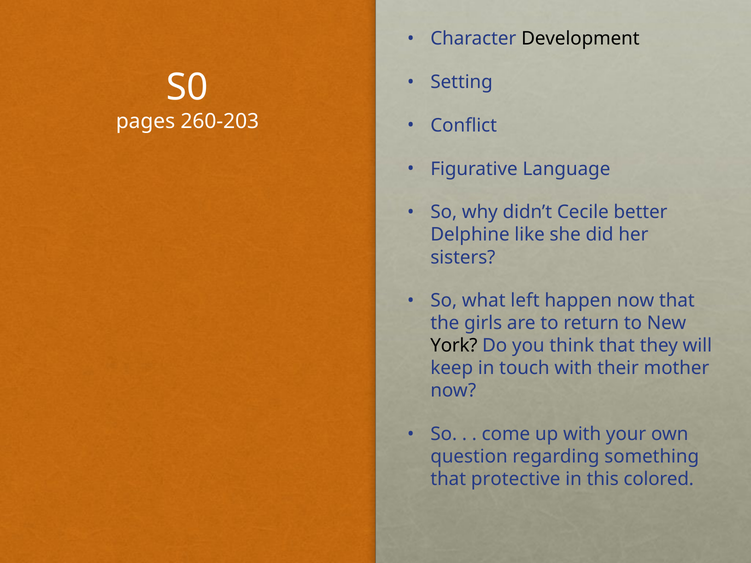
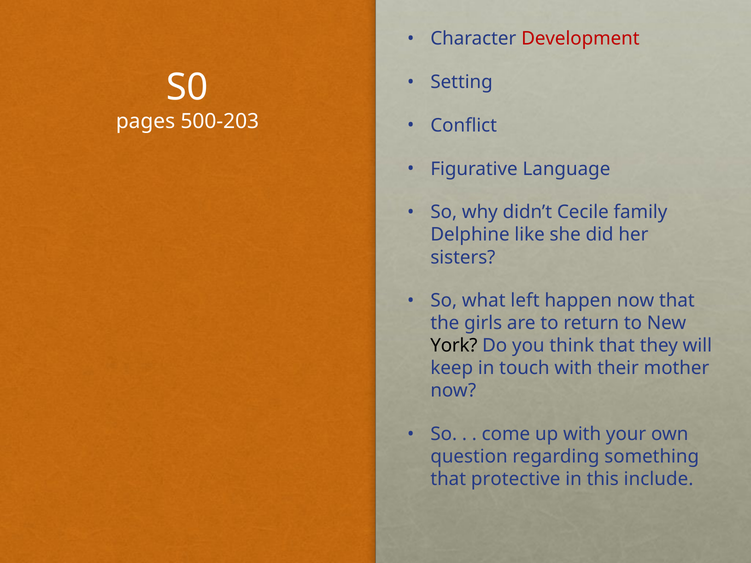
Development colour: black -> red (580, 39)
260-203: 260-203 -> 500-203 (220, 121)
better: better -> family (640, 212)
colored: colored -> include (659, 479)
